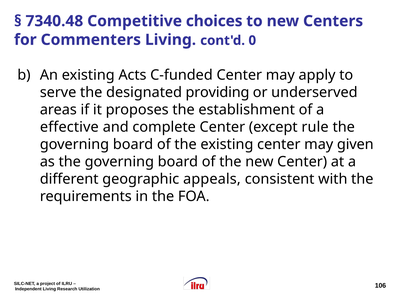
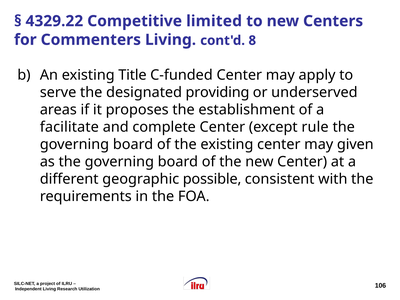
7340.48: 7340.48 -> 4329.22 (54, 21)
choices: choices -> limited (214, 21)
0: 0 -> 8 (252, 40)
Acts: Acts -> Title (132, 75)
effective: effective -> facilitate (69, 127)
appeals: appeals -> possible (212, 179)
